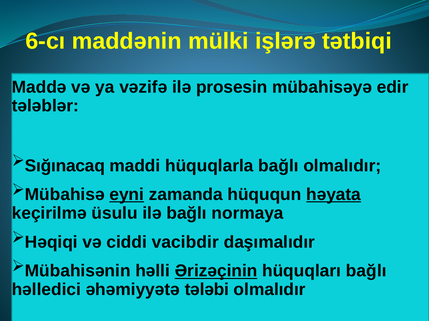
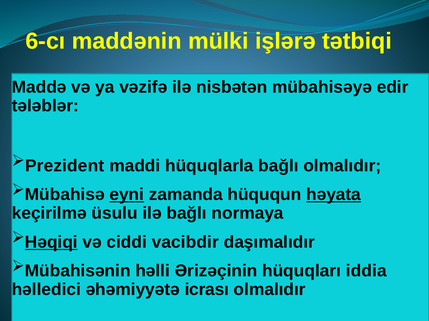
prosesin: prosesin -> nisbətən (232, 87)
Sığınacaq: Sığınacaq -> Prezident (65, 166)
Həqiqi underline: none -> present (51, 243)
Ərizəçinin underline: present -> none (216, 272)
hüquqları bağlı: bağlı -> iddia (366, 272)
tələbi: tələbi -> icrası (207, 290)
